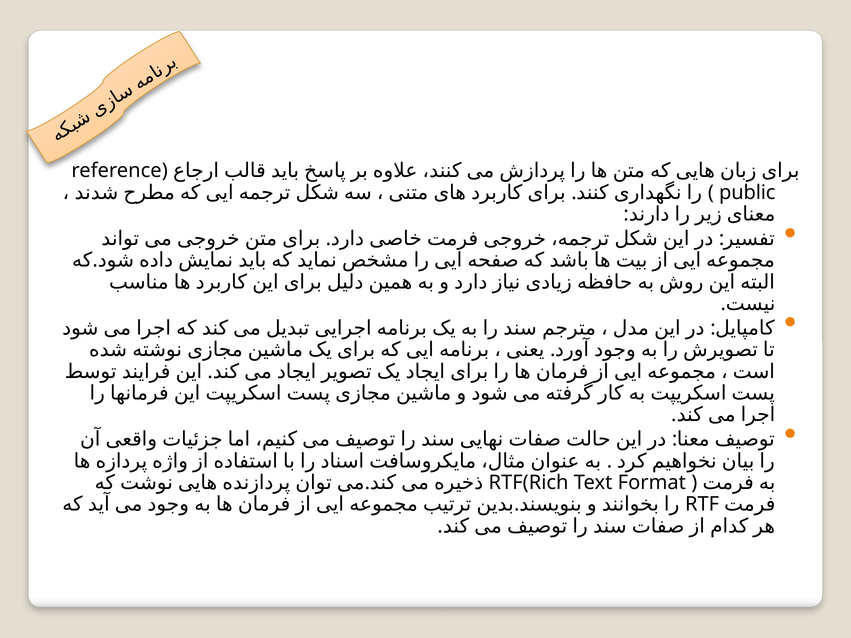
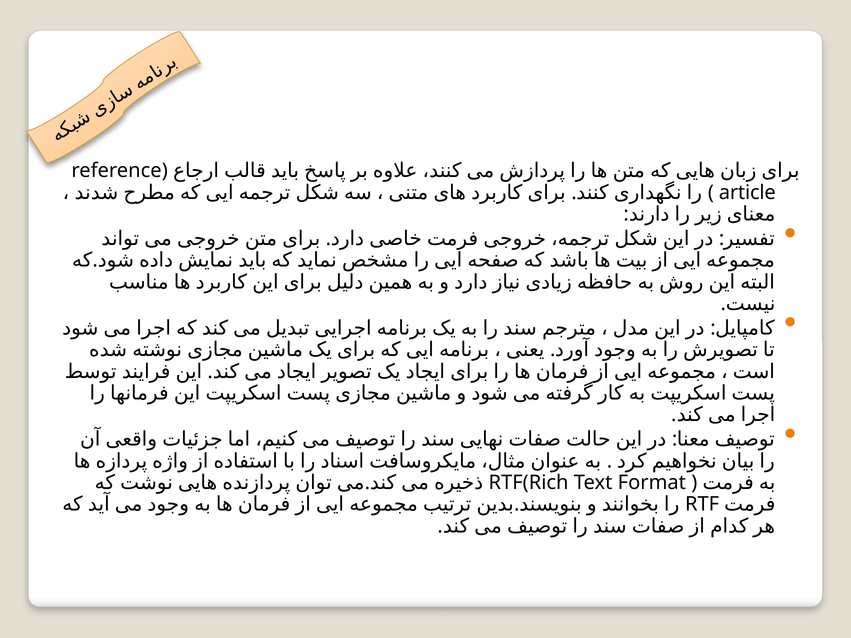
public: public -> article (747, 193)
